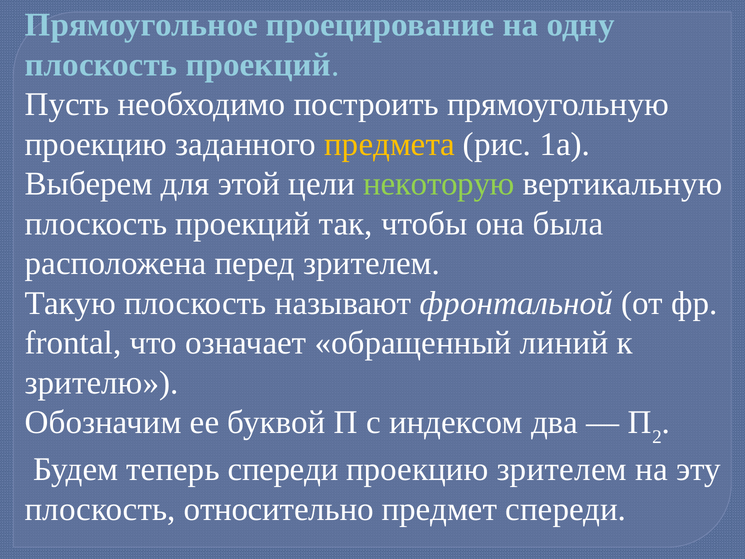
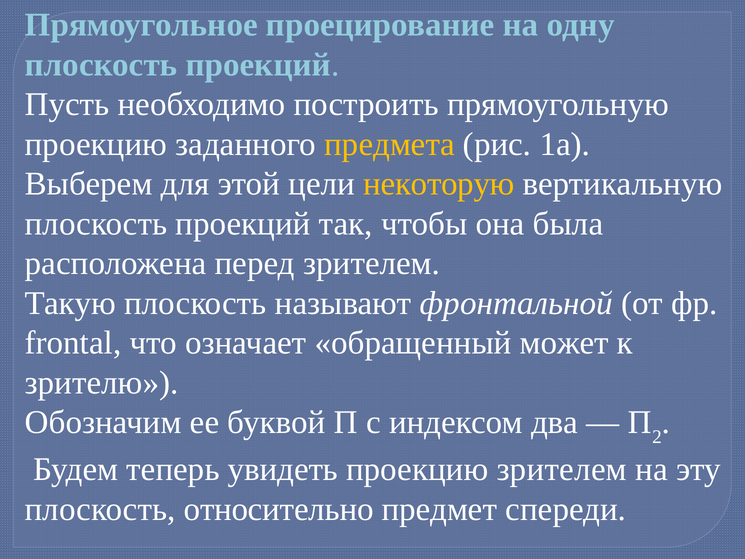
некоторую colour: light green -> yellow (439, 184)
линий: линий -> может (564, 343)
теперь спереди: спереди -> увидеть (283, 469)
